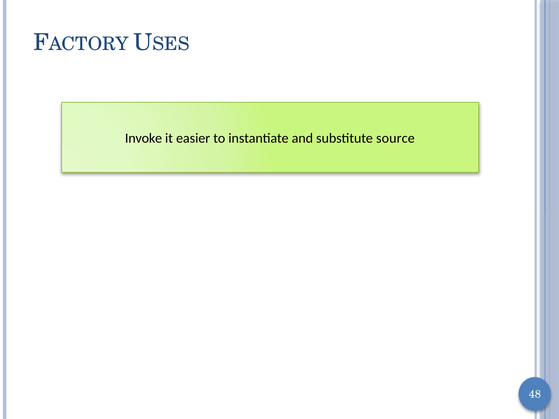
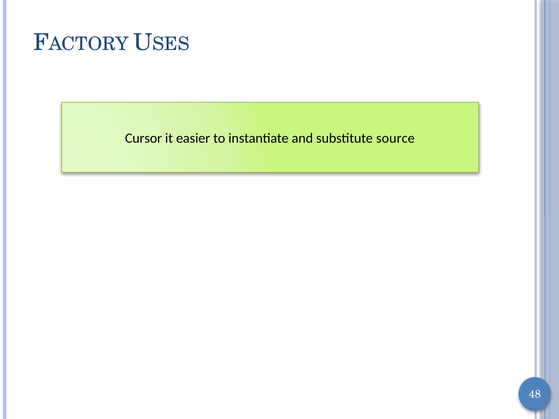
Invoke: Invoke -> Cursor (144, 138)
